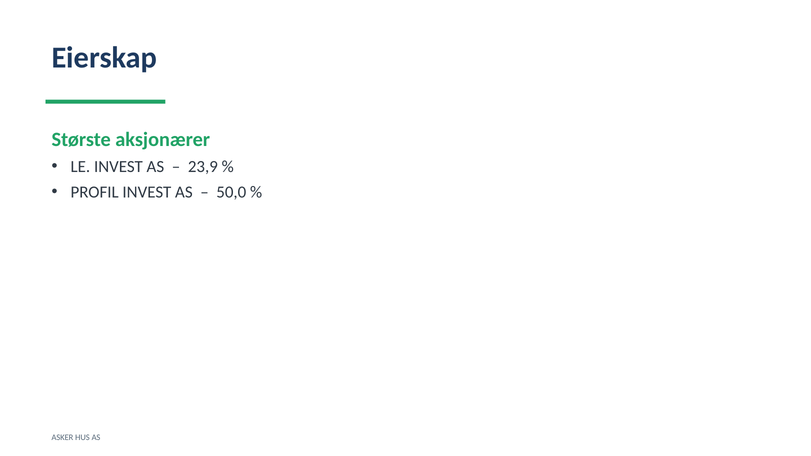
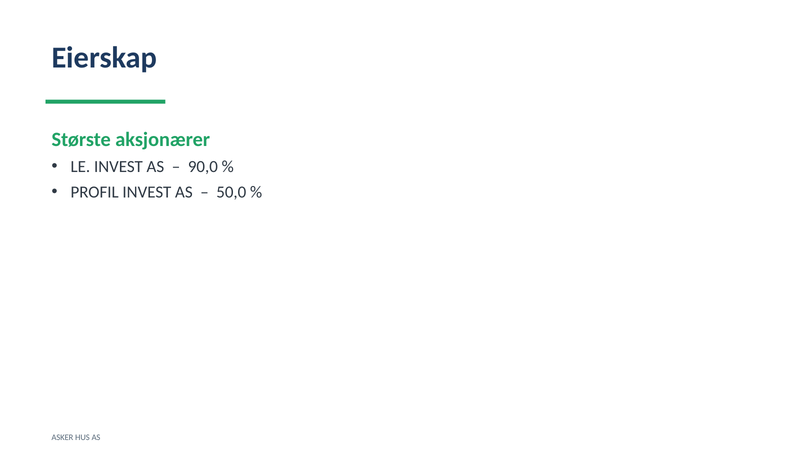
23,9: 23,9 -> 90,0 (203, 167)
